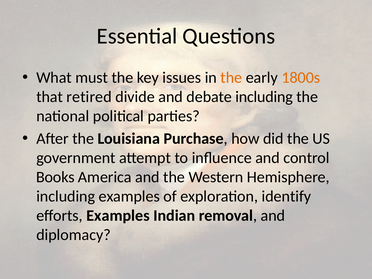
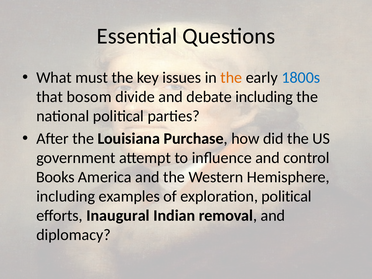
1800s colour: orange -> blue (301, 78)
retired: retired -> bosom (89, 97)
exploration identify: identify -> political (287, 196)
efforts Examples: Examples -> Inaugural (118, 216)
